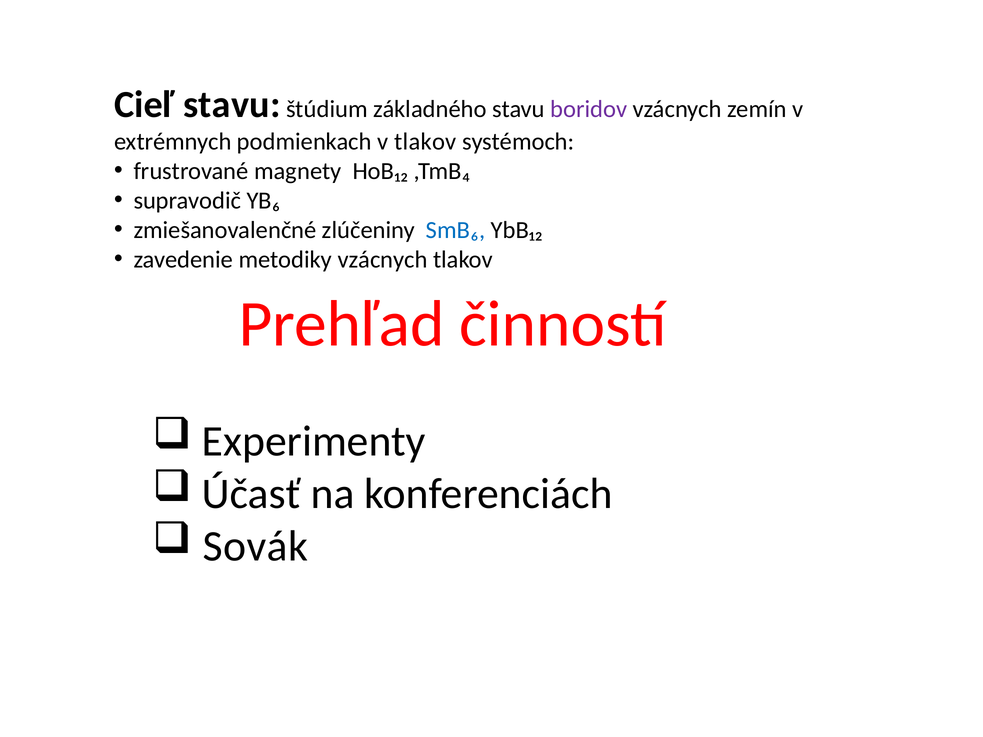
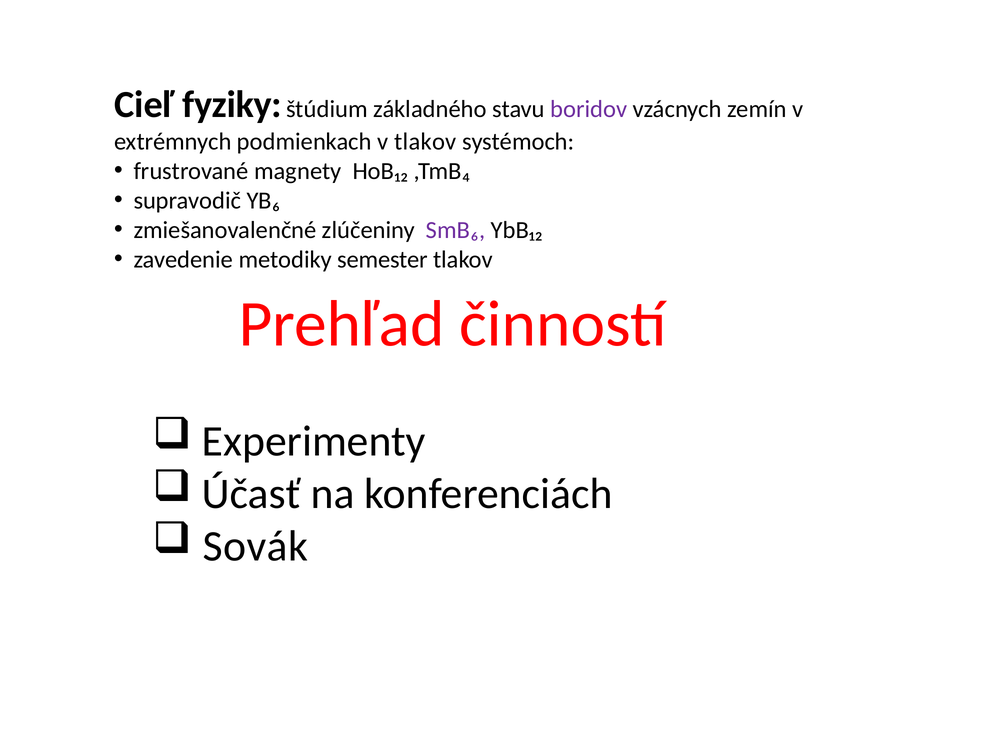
Cieľ stavu: stavu -> fyziky (232, 105)
SmB₆ colour: blue -> purple (456, 230)
metodiky vzácnych: vzácnych -> semester (383, 260)
